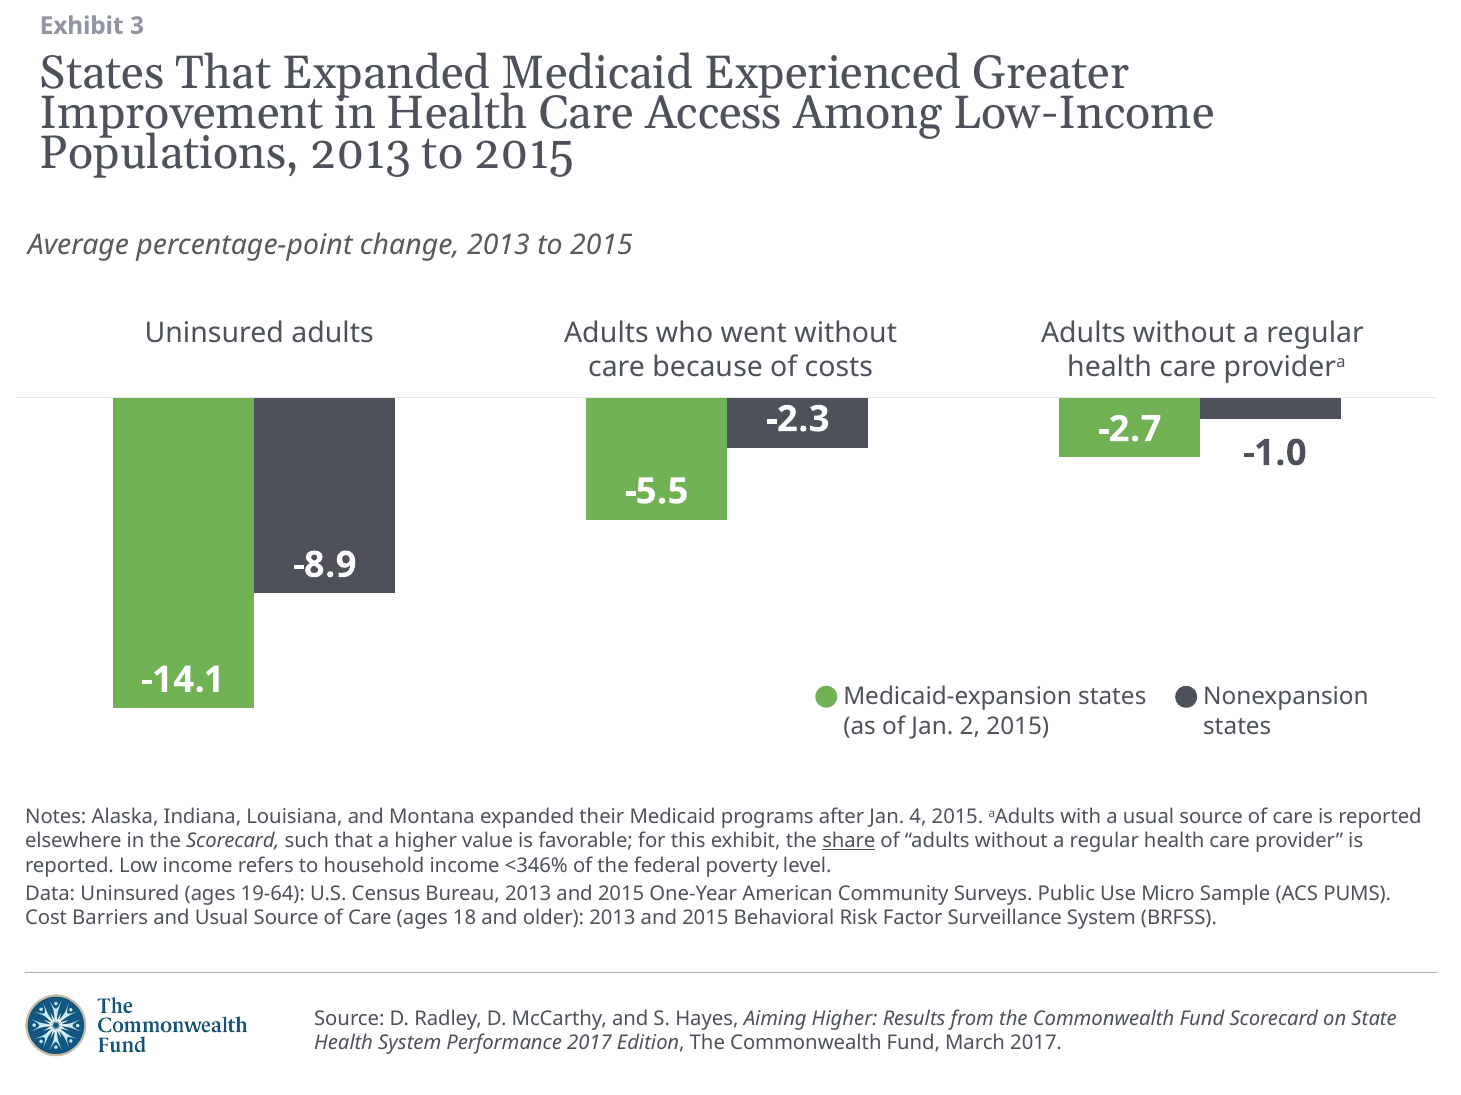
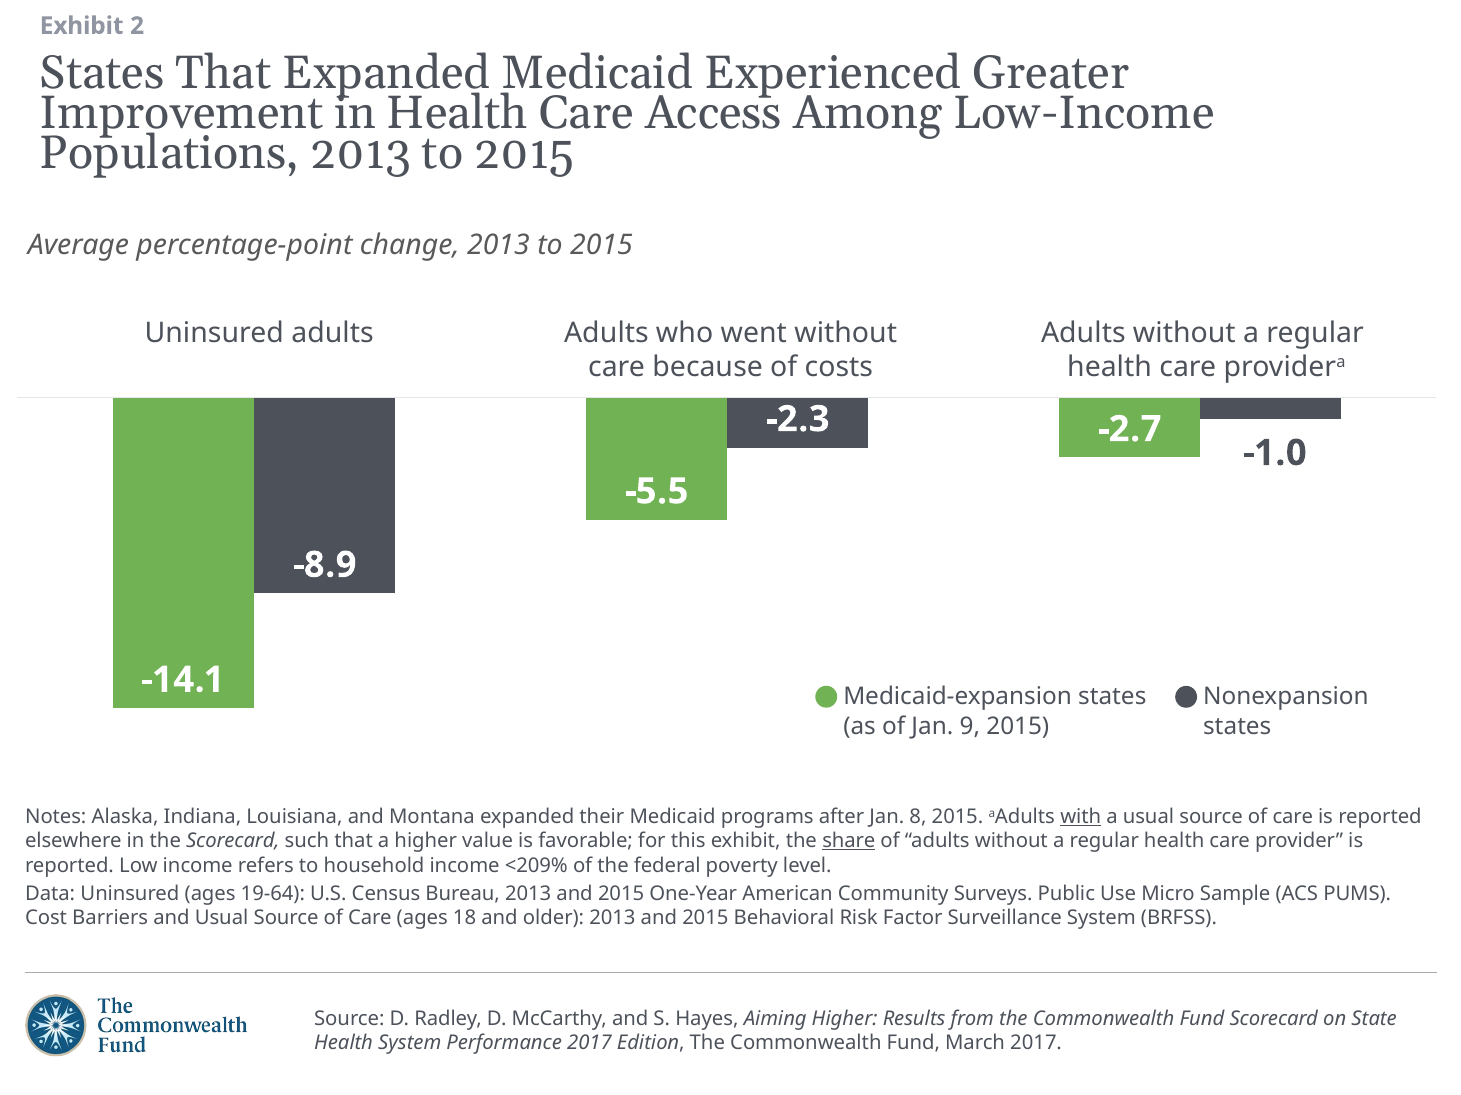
3: 3 -> 2 (137, 26)
2: 2 -> 9 (970, 727)
4: 4 -> 8 (918, 817)
with underline: none -> present (1081, 817)
<346%: <346% -> <209% (536, 866)
